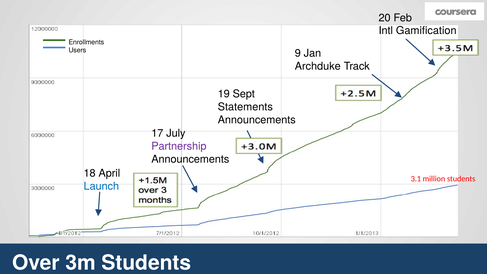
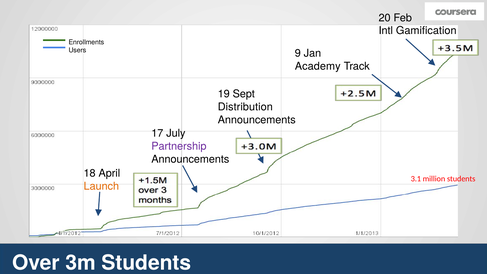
Archduke: Archduke -> Academy (318, 66)
Statements: Statements -> Distribution (245, 107)
Launch colour: blue -> orange (101, 186)
